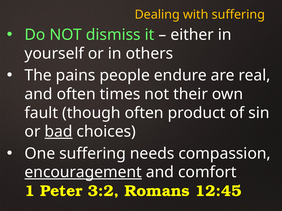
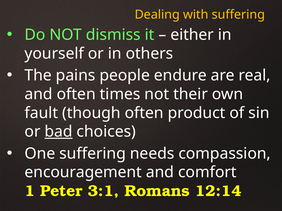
encouragement underline: present -> none (83, 173)
3:2: 3:2 -> 3:1 (103, 191)
12:45: 12:45 -> 12:14 (218, 191)
